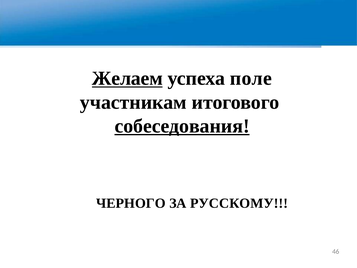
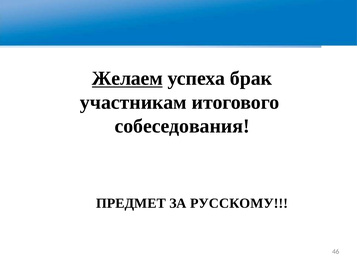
поле: поле -> брак (251, 78)
собеседования underline: present -> none (182, 126)
ЧЕРНОГО: ЧЕРНОГО -> ПРЕДМЕТ (131, 203)
